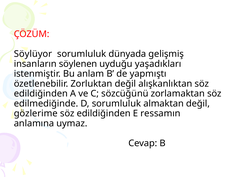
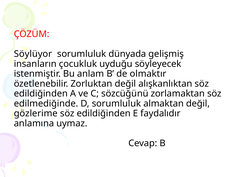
söylenen: söylenen -> çocukluk (78, 64)
yaşadıkları: yaşadıkları -> söyleyecek (158, 64)
yapmıştı: yapmıştı -> olmaktır (148, 74)
ressamın: ressamın -> faydalıdır (161, 114)
